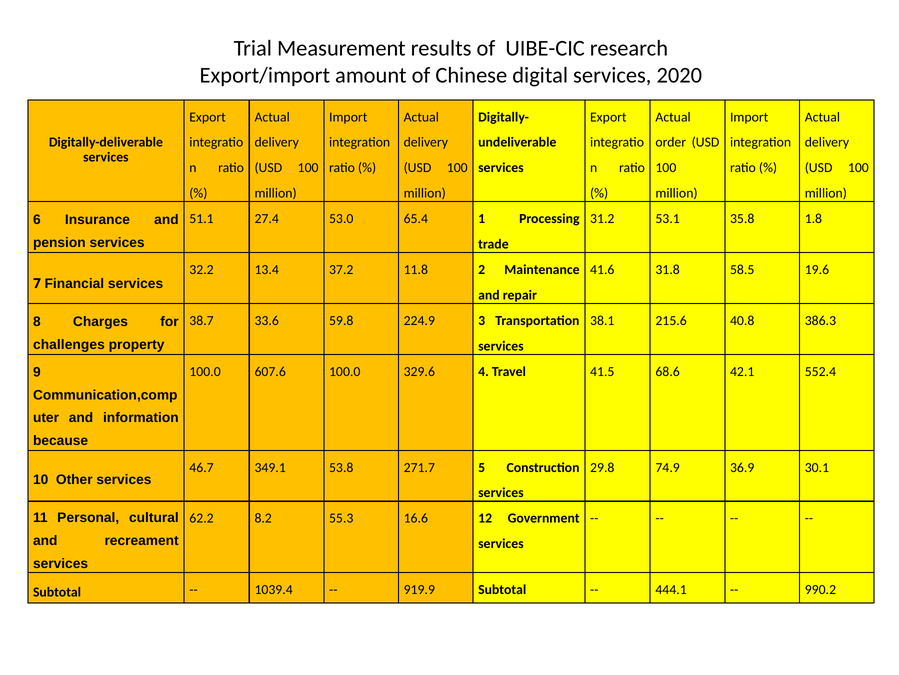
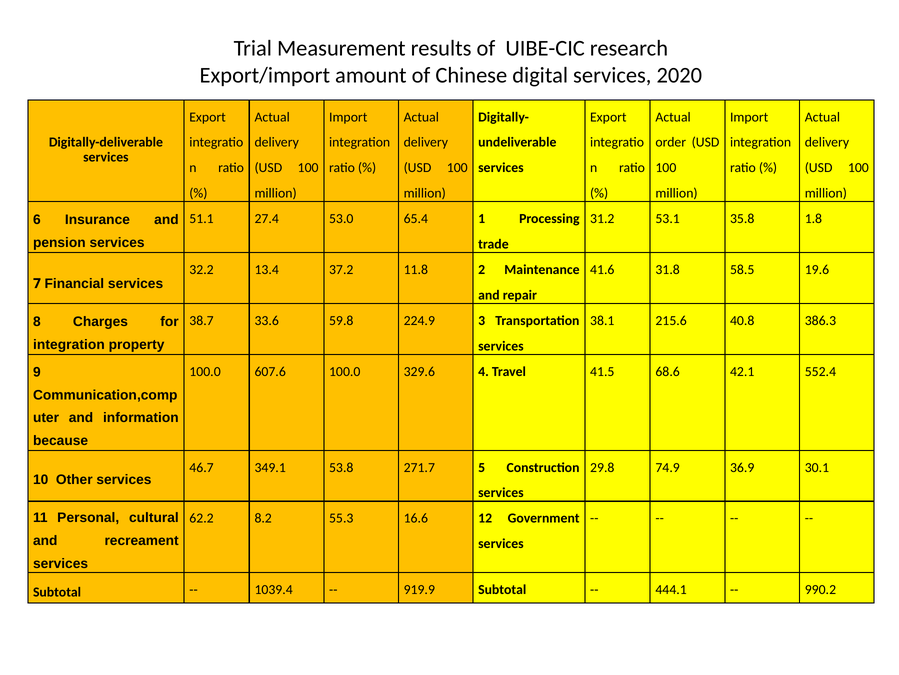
challenges: challenges -> integration (69, 344)
